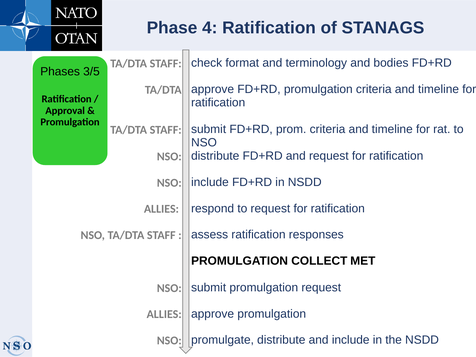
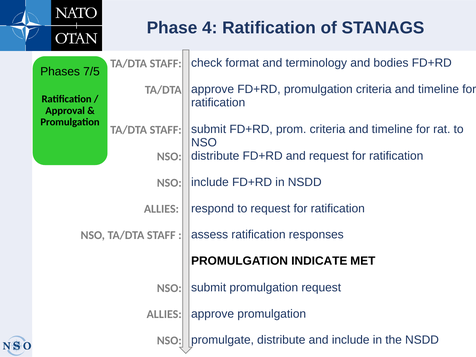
3/5: 3/5 -> 7/5 (91, 72)
COLLECT: COLLECT -> INDICATE (319, 261)
